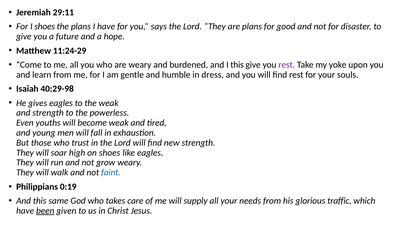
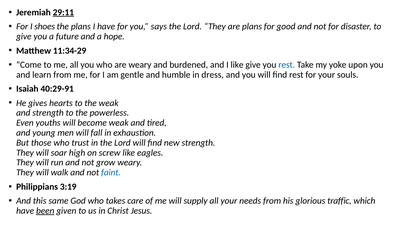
29:11 underline: none -> present (63, 12)
11:24-29: 11:24-29 -> 11:34-29 (70, 51)
I this: this -> like (237, 65)
rest colour: purple -> blue (287, 65)
40:29-98: 40:29-98 -> 40:29-91 (57, 89)
gives eagles: eagles -> hearts (61, 103)
on shoes: shoes -> screw (110, 152)
0:19: 0:19 -> 3:19 (68, 186)
